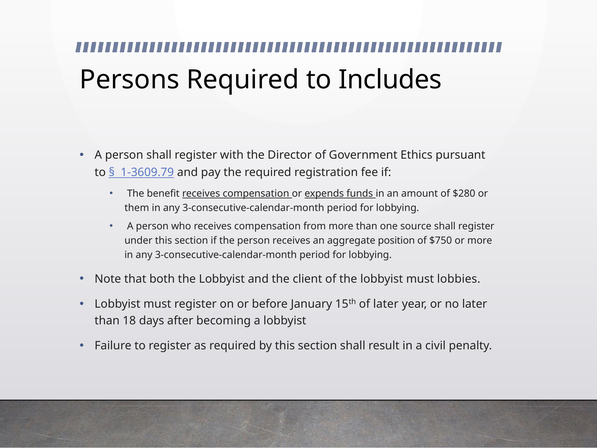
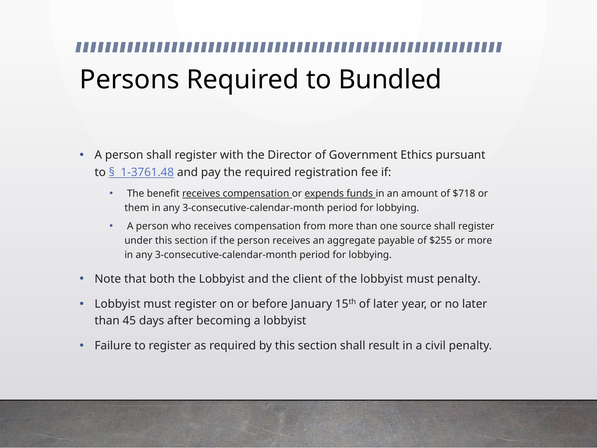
Includes: Includes -> Bundled (390, 80)
1-3609.79: 1-3609.79 -> 1-3761.48 (147, 172)
$280: $280 -> $718 (464, 193)
position: position -> payable (396, 240)
$750: $750 -> $255 (441, 240)
must lobbies: lobbies -> penalty (459, 279)
18: 18 -> 45 (129, 321)
